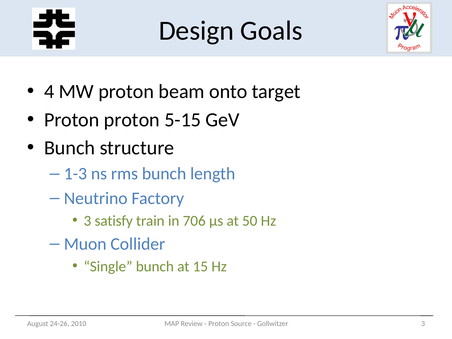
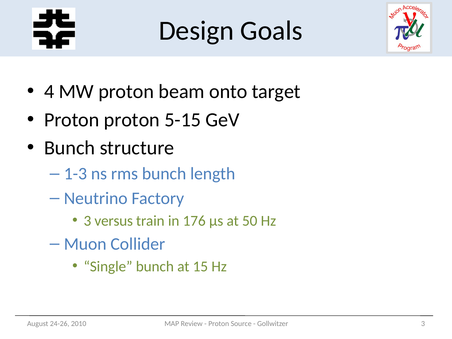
satisfy: satisfy -> versus (114, 221)
706: 706 -> 176 (194, 221)
